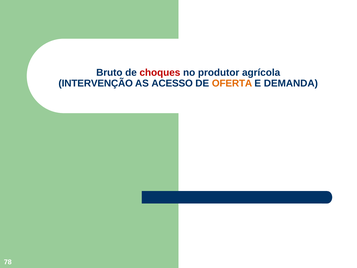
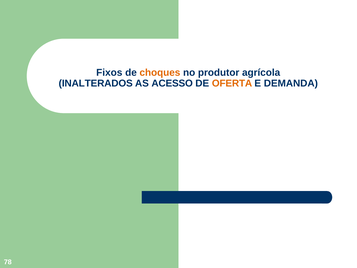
Bruto: Bruto -> Fixos (109, 73)
choques colour: red -> orange (160, 73)
INTERVENÇÃO: INTERVENÇÃO -> INALTERADOS (96, 83)
